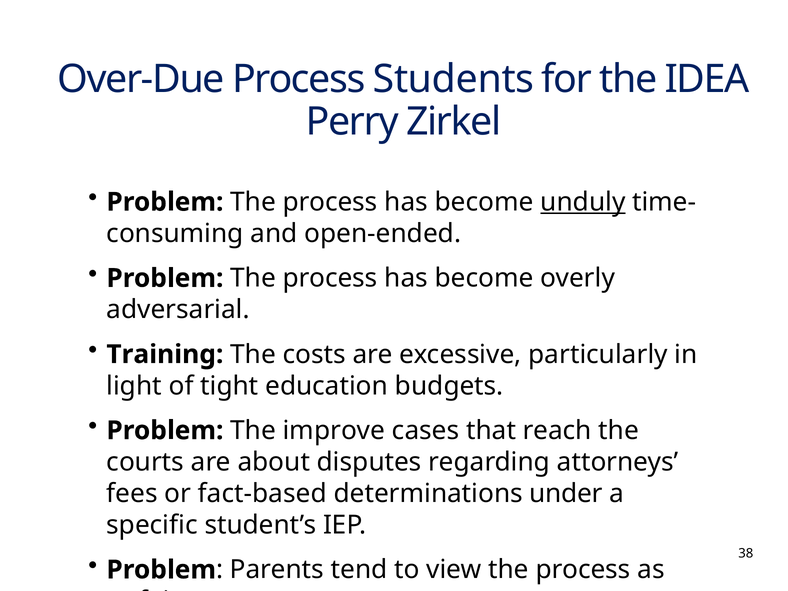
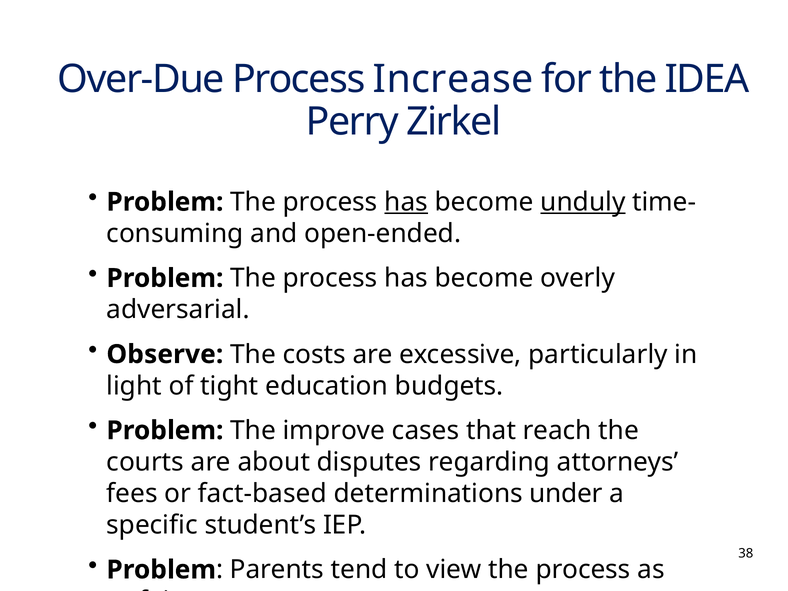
Students: Students -> Increase (453, 79)
has underline: none -> present (406, 202)
Training: Training -> Observe (165, 354)
